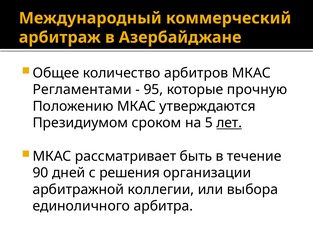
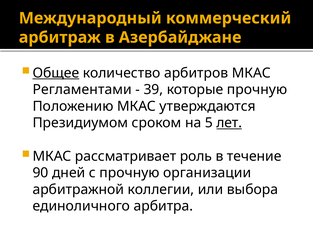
Общее underline: none -> present (56, 73)
95: 95 -> 39 (153, 90)
быть: быть -> роль (196, 157)
с решения: решения -> прочную (130, 173)
